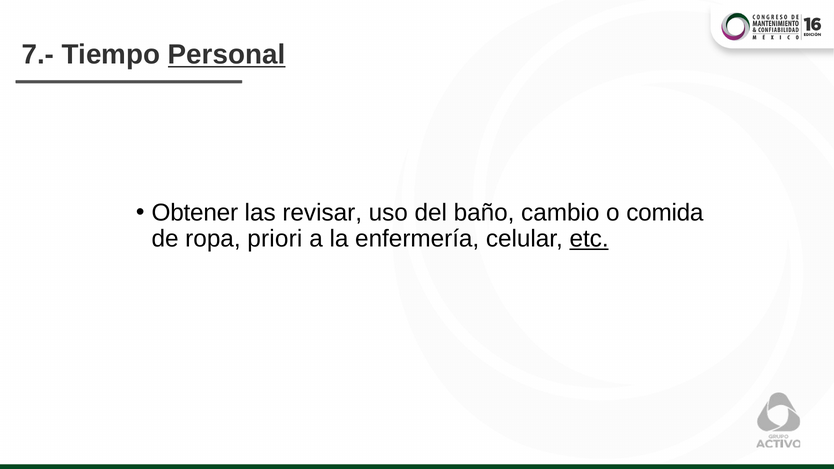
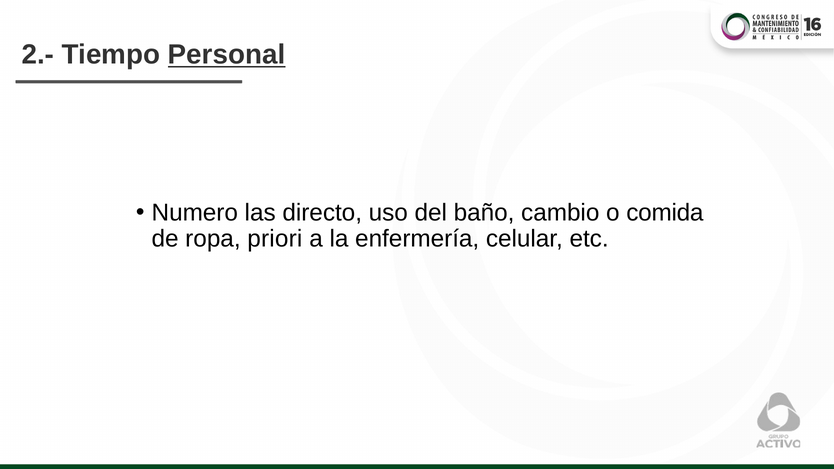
7.-: 7.- -> 2.- (38, 55)
Obtener: Obtener -> Numero (195, 213)
revisar: revisar -> directo (322, 213)
etc underline: present -> none (589, 239)
